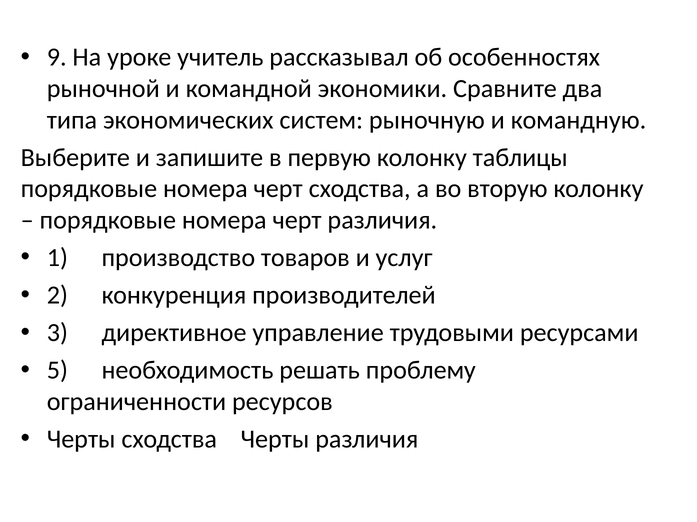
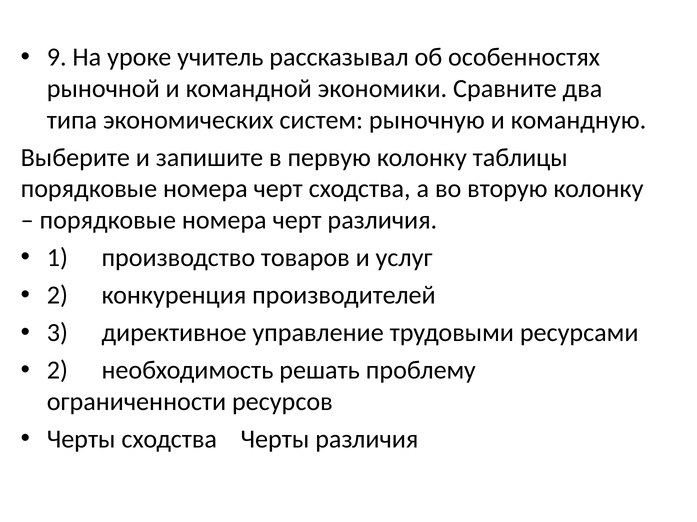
5: 5 -> 2 (57, 371)
